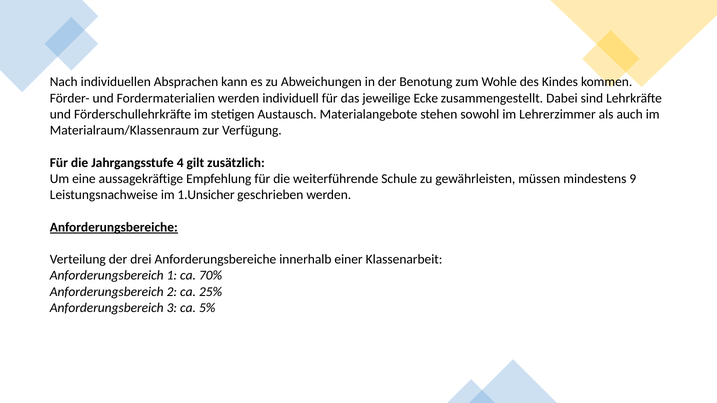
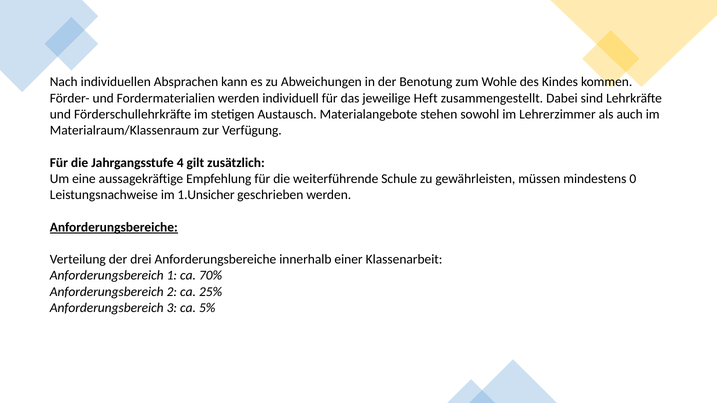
Ecke: Ecke -> Heft (426, 98)
9: 9 -> 0 (633, 179)
